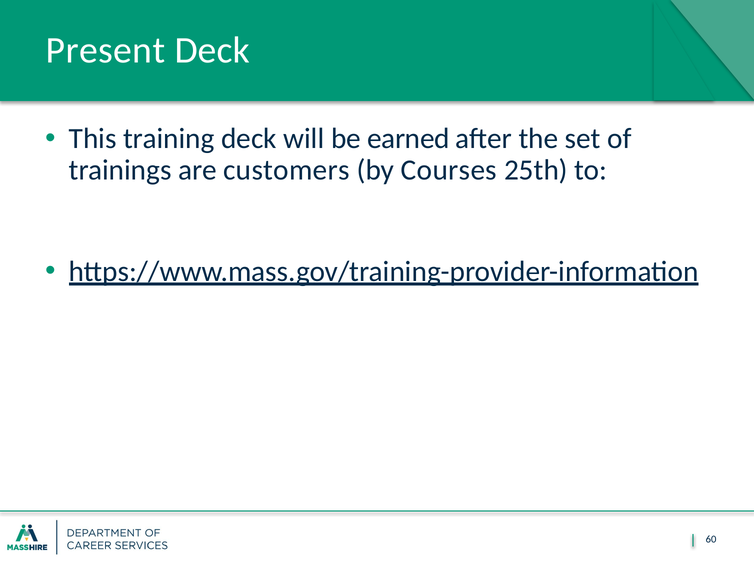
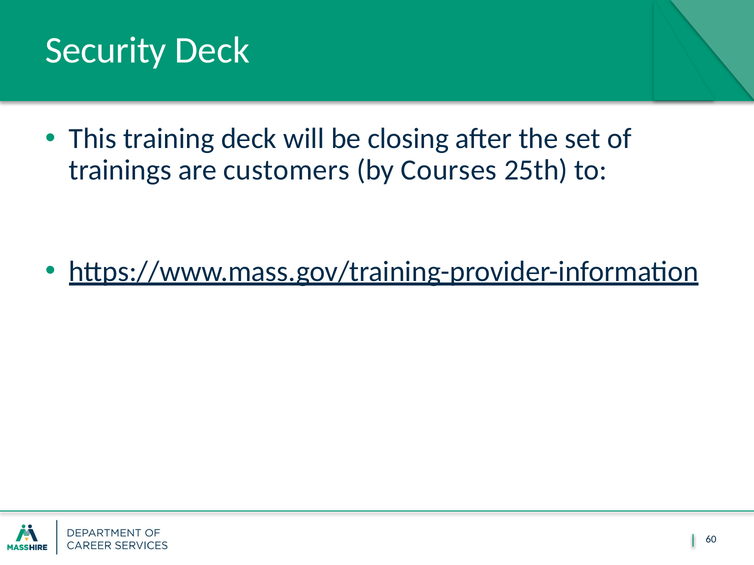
Present: Present -> Security (106, 51)
earned: earned -> closing (408, 139)
